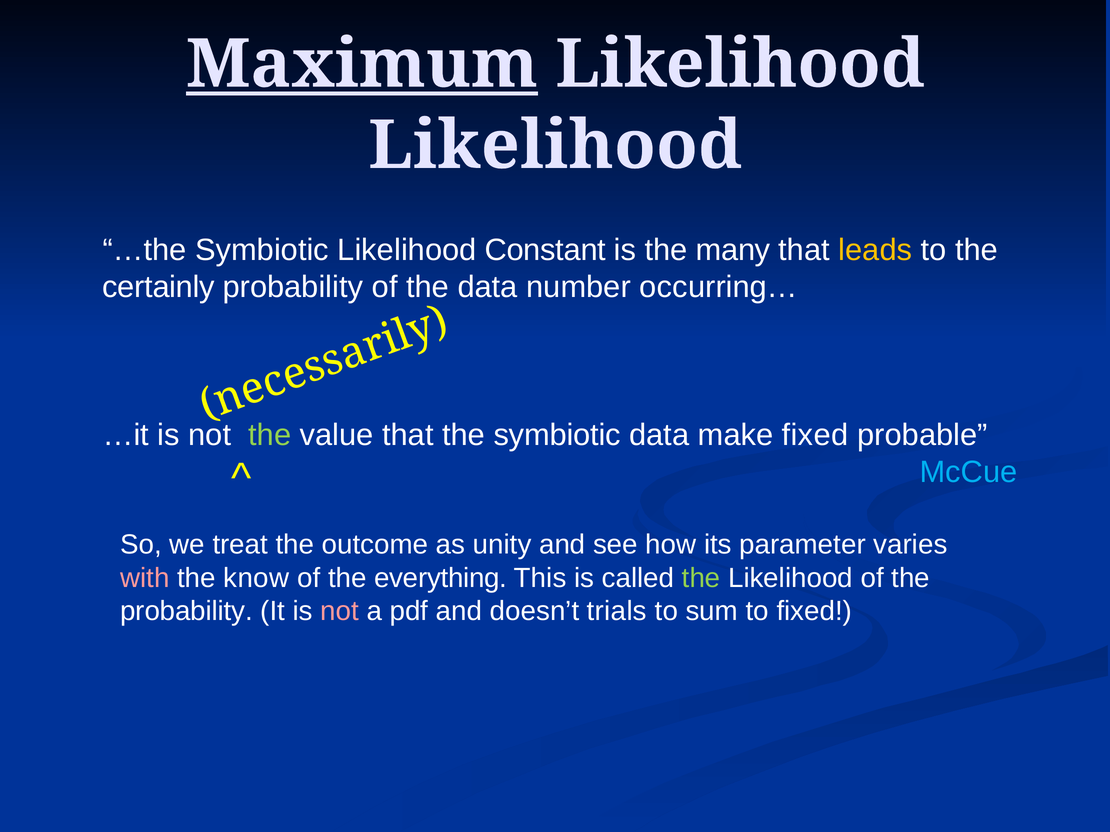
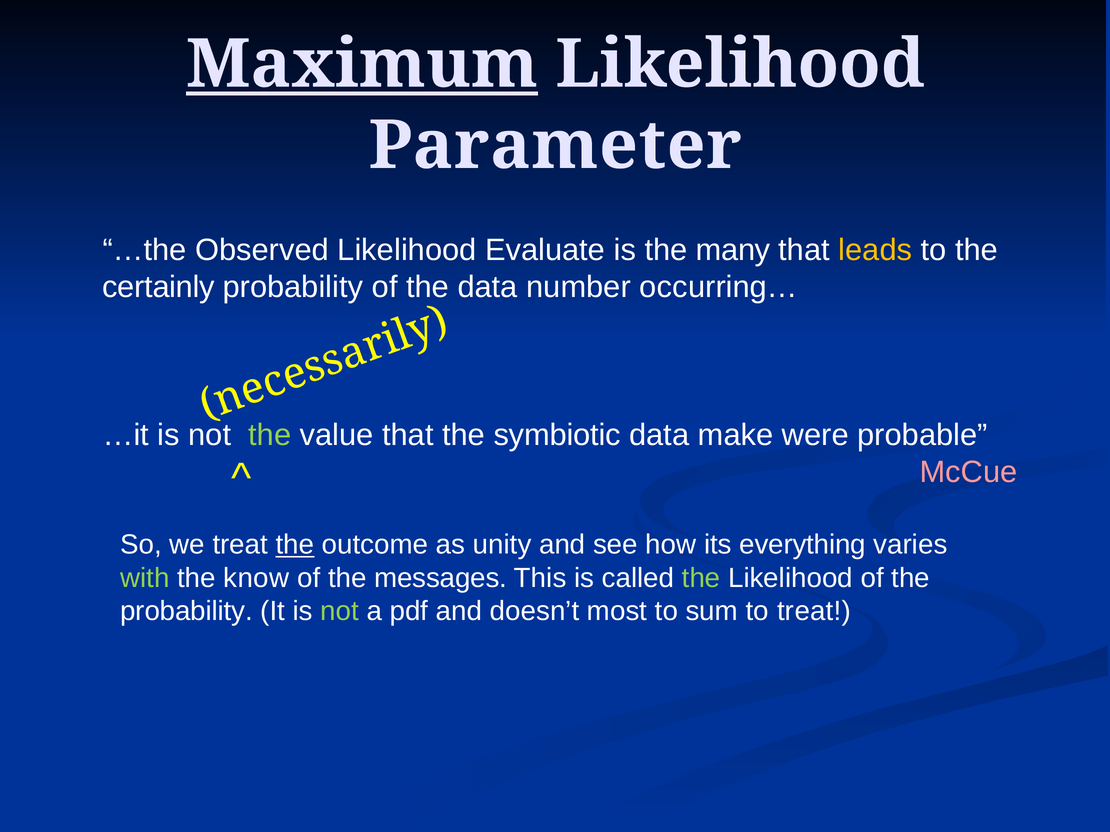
Likelihood: Likelihood -> Parameter (555, 146)
…the Symbiotic: Symbiotic -> Observed (262, 250)
Constant: Constant -> Evaluate (545, 250)
make fixed: fixed -> were (815, 435)
McCue colour: light blue -> pink (969, 472)
the underline: none -> present (295, 545)
parameter: parameter -> everything (803, 545)
with colour: pink -> light green (145, 578)
everything: everything -> messages (441, 578)
not colour: pink -> light green (340, 612)
trials: trials -> most (617, 612)
to fixed: fixed -> treat (814, 612)
